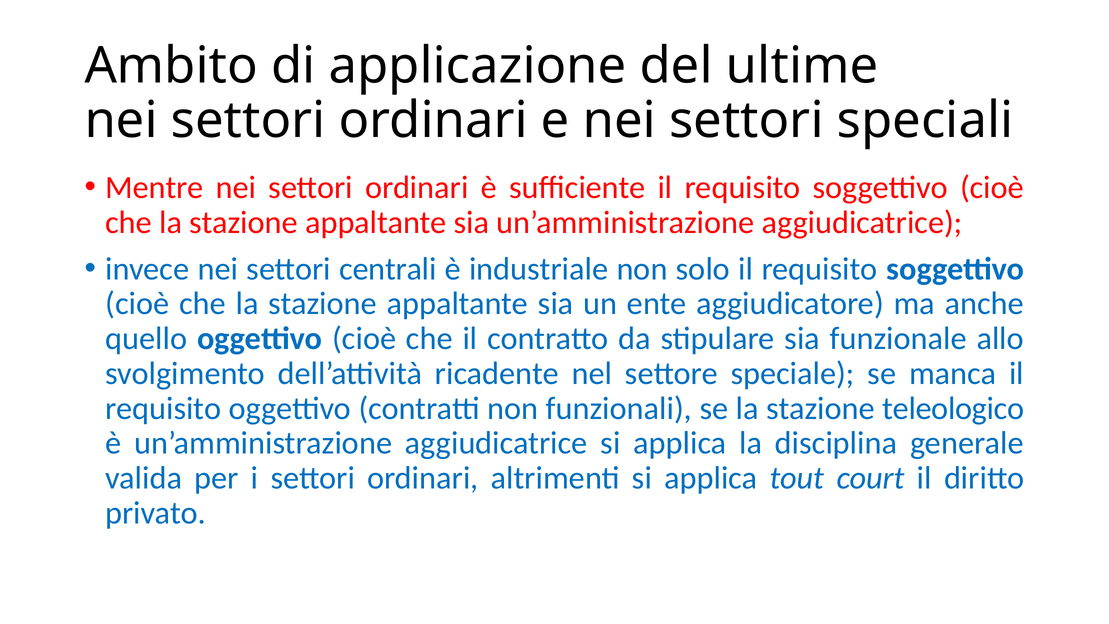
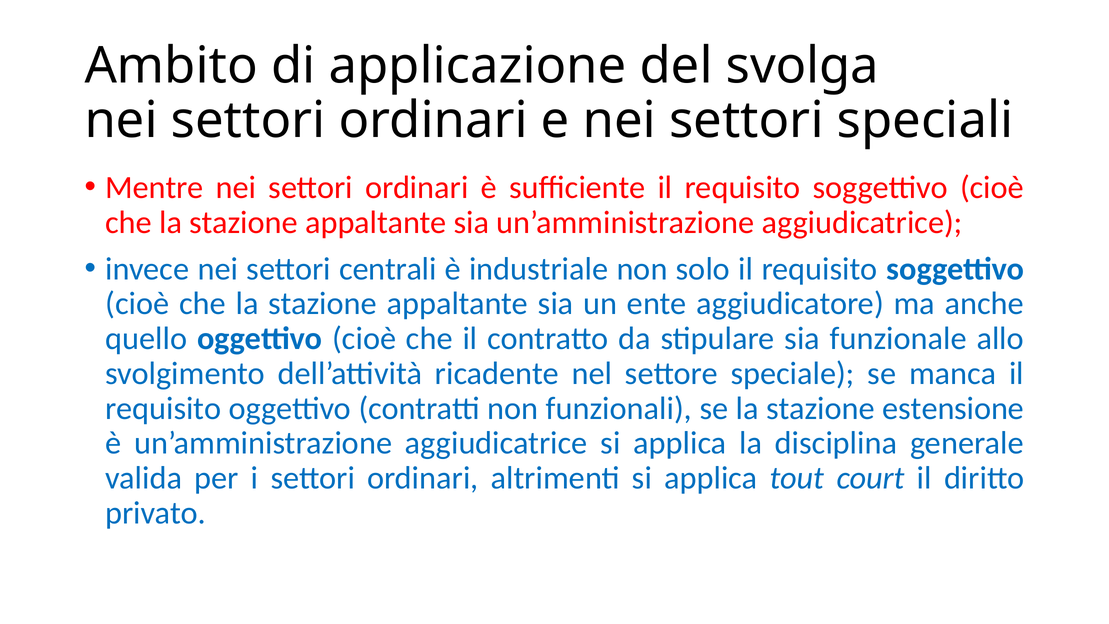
ultime: ultime -> svolga (802, 66)
teleologico: teleologico -> estensione (953, 408)
